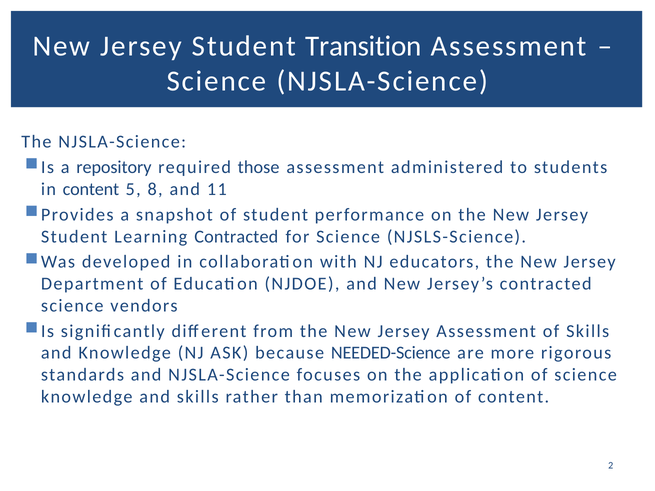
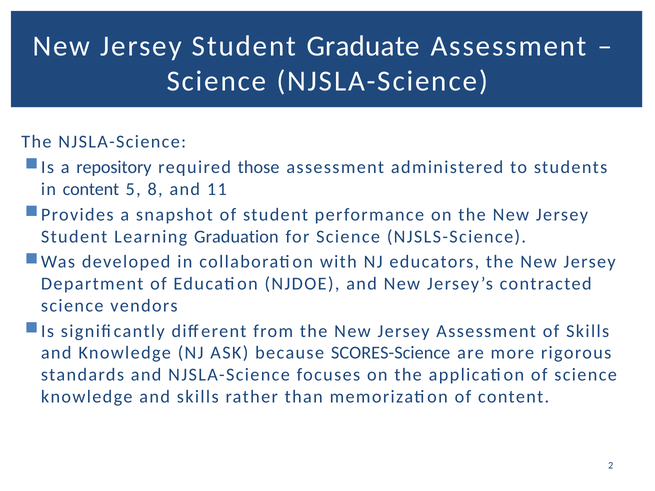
Transition: Transition -> Graduate (363, 46)
Learning Contracted: Contracted -> Graduation (236, 237)
NEEDED-Science: NEEDED-Science -> SCORES-Science (391, 353)
